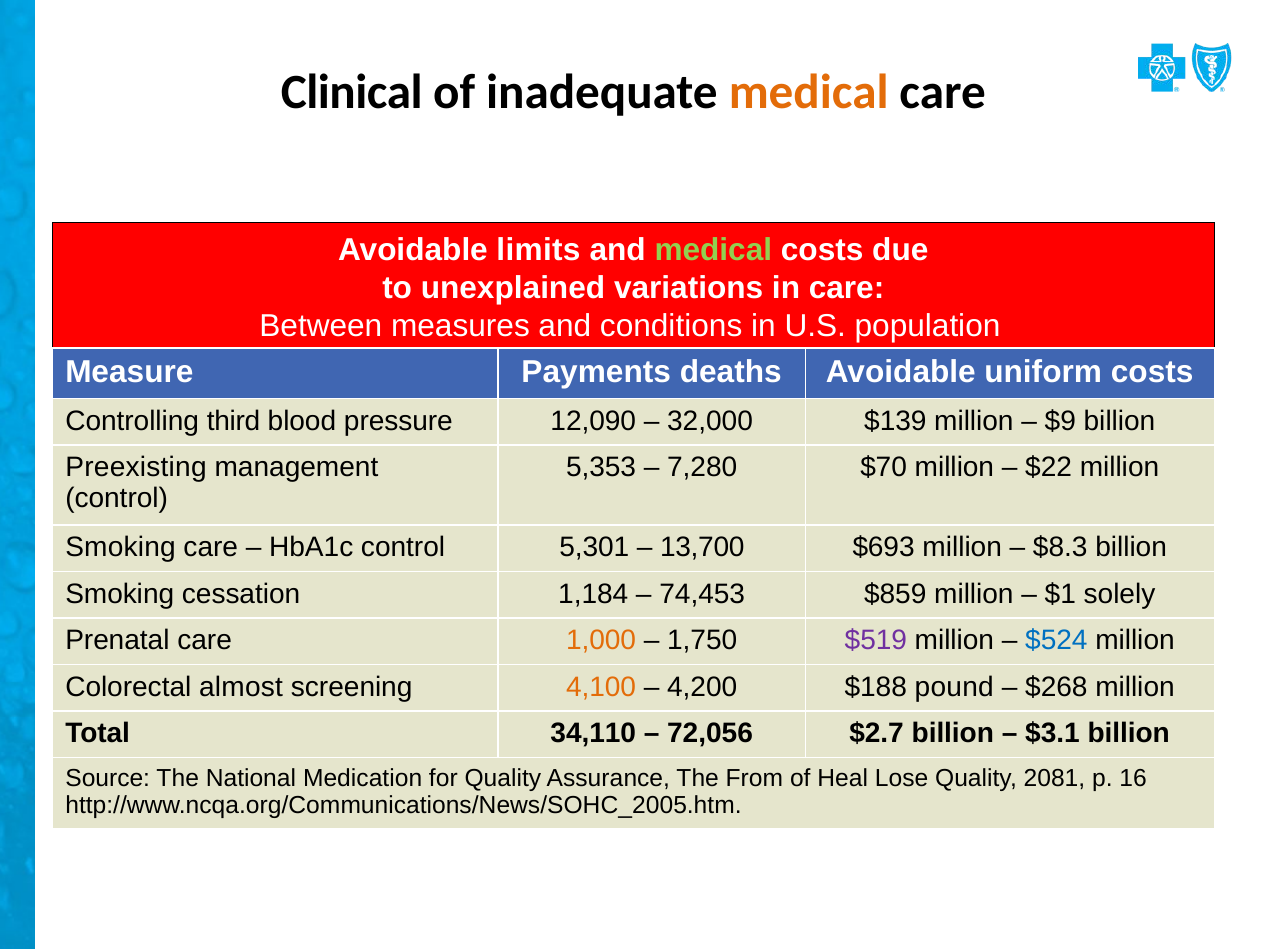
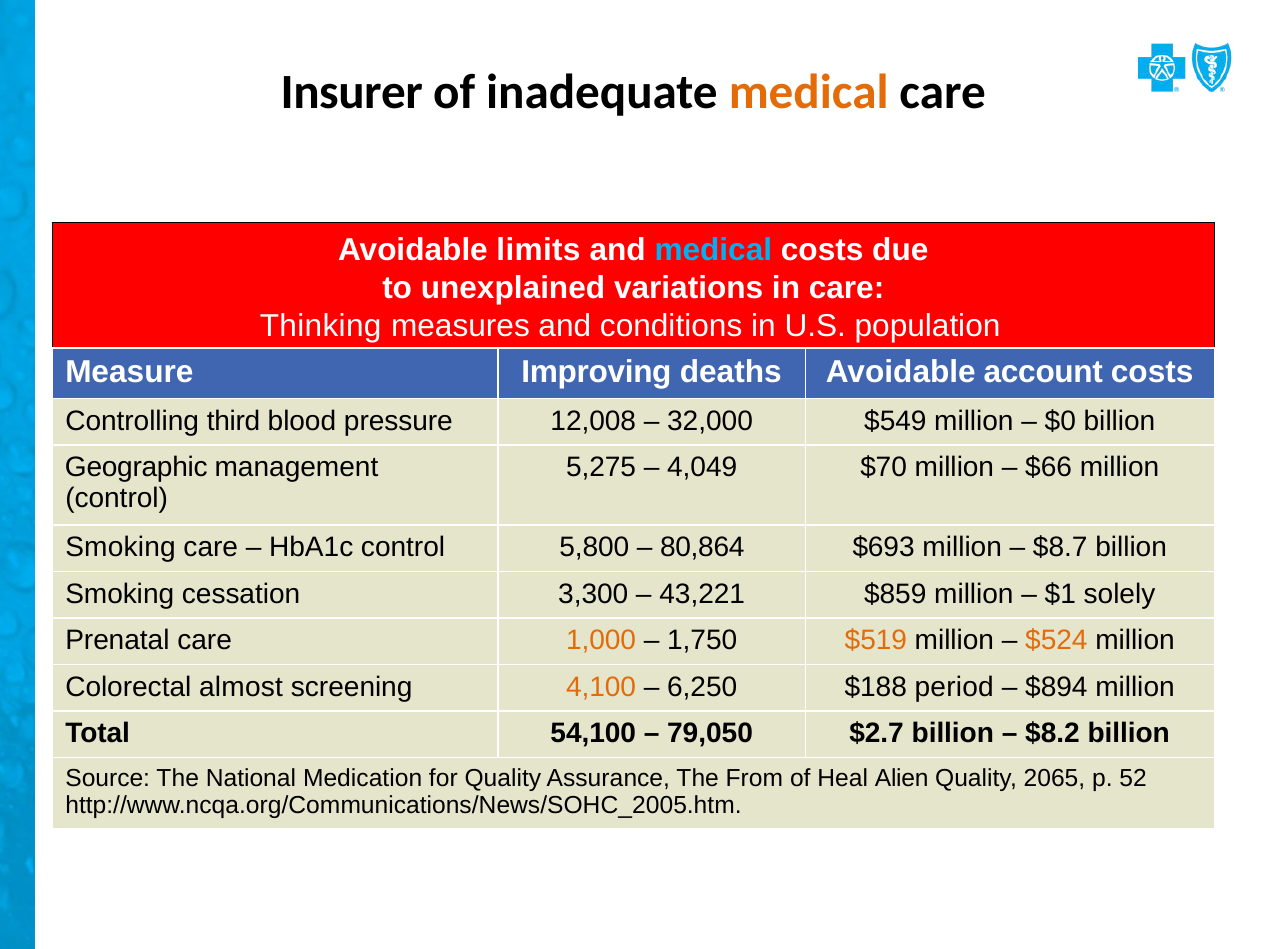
Clinical: Clinical -> Insurer (352, 92)
medical colour: light green -> light blue (713, 250)
Between: Between -> Thinking (321, 326)
Payments: Payments -> Improving (596, 372)
uniform: uniform -> account (1043, 372)
12,090: 12,090 -> 12,008 (593, 421)
$139: $139 -> $549 (895, 421)
$9: $9 -> $0 (1060, 421)
Preexisting: Preexisting -> Geographic (136, 467)
5,353: 5,353 -> 5,275 (601, 467)
7,280: 7,280 -> 4,049 (702, 467)
$22: $22 -> $66 (1049, 467)
5,301: 5,301 -> 5,800 (594, 547)
13,700: 13,700 -> 80,864 (702, 547)
$8.3: $8.3 -> $8.7 (1060, 547)
1,184: 1,184 -> 3,300 (593, 594)
74,453: 74,453 -> 43,221 (702, 594)
$519 colour: purple -> orange (876, 640)
$524 colour: blue -> orange (1056, 640)
4,200: 4,200 -> 6,250 (702, 687)
pound: pound -> period (954, 687)
$268: $268 -> $894 (1056, 687)
34,110: 34,110 -> 54,100 (593, 733)
72,056: 72,056 -> 79,050 (710, 733)
$3.1: $3.1 -> $8.2 (1052, 733)
Lose: Lose -> Alien (902, 778)
2081: 2081 -> 2065 (1054, 778)
16: 16 -> 52 (1133, 778)
